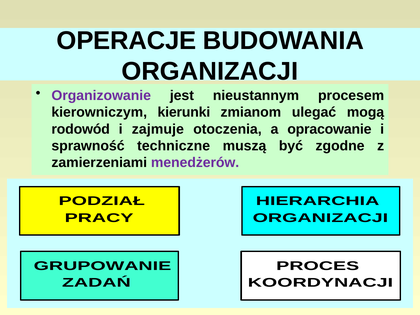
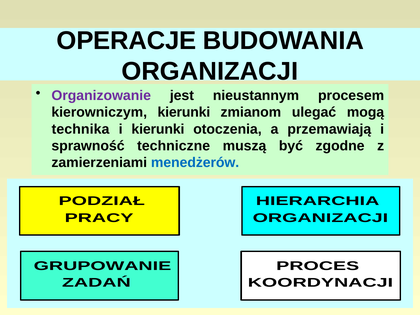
rodowód: rodowód -> technika (81, 129)
i zajmuje: zajmuje -> kierunki (158, 129)
opracowanie: opracowanie -> przemawiają (329, 129)
menedżerów colour: purple -> blue (195, 163)
